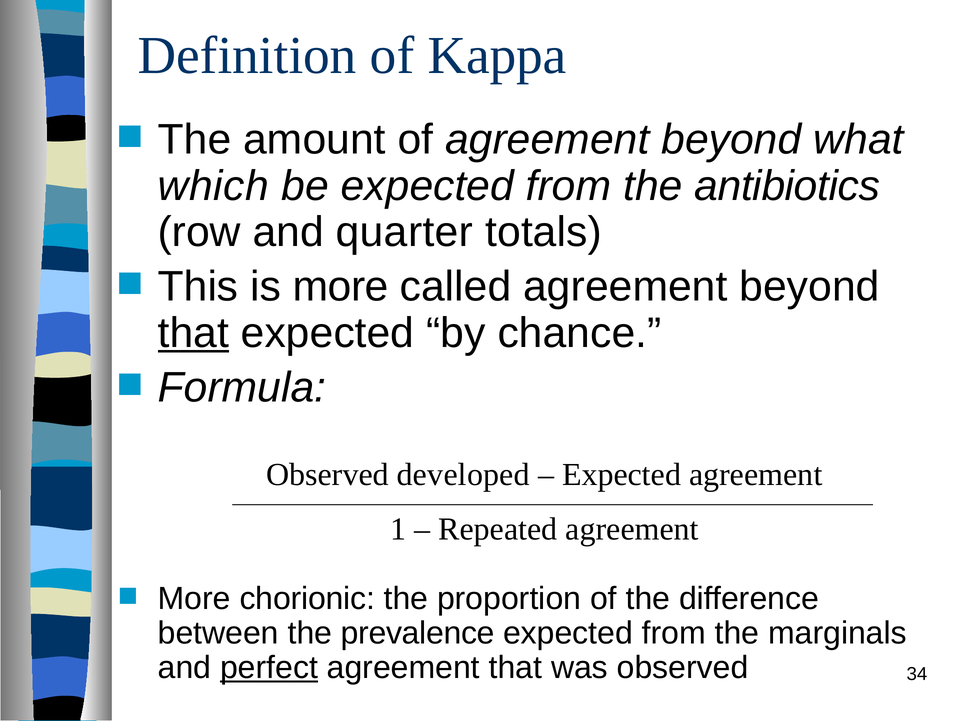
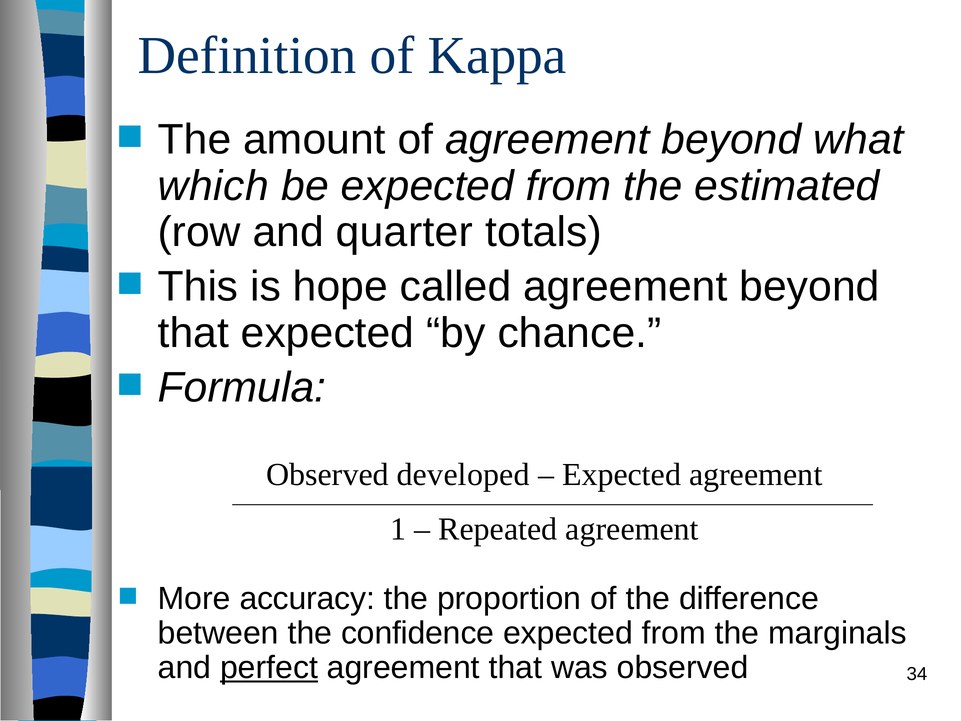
antibiotics: antibiotics -> estimated (787, 186)
is more: more -> hope (340, 287)
that underline: present -> none (193, 333)
chorionic: chorionic -> accuracy (307, 598)
prevalence: prevalence -> confidence (418, 633)
